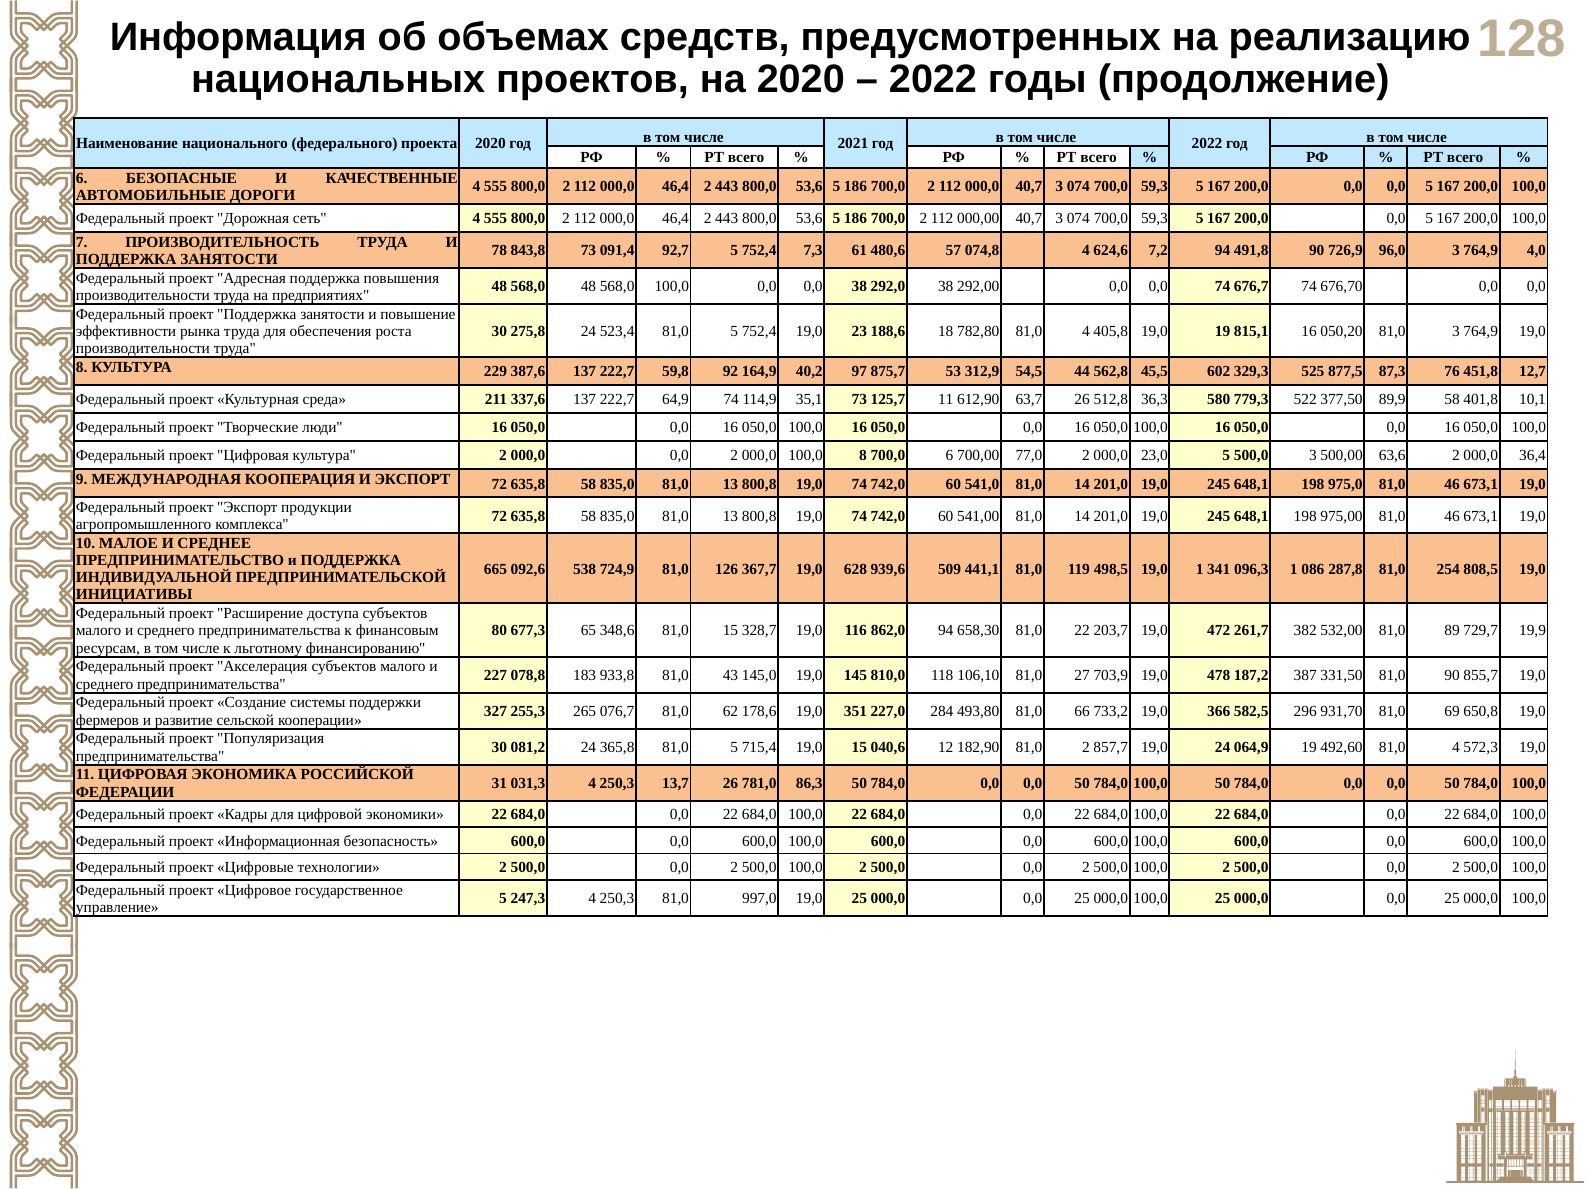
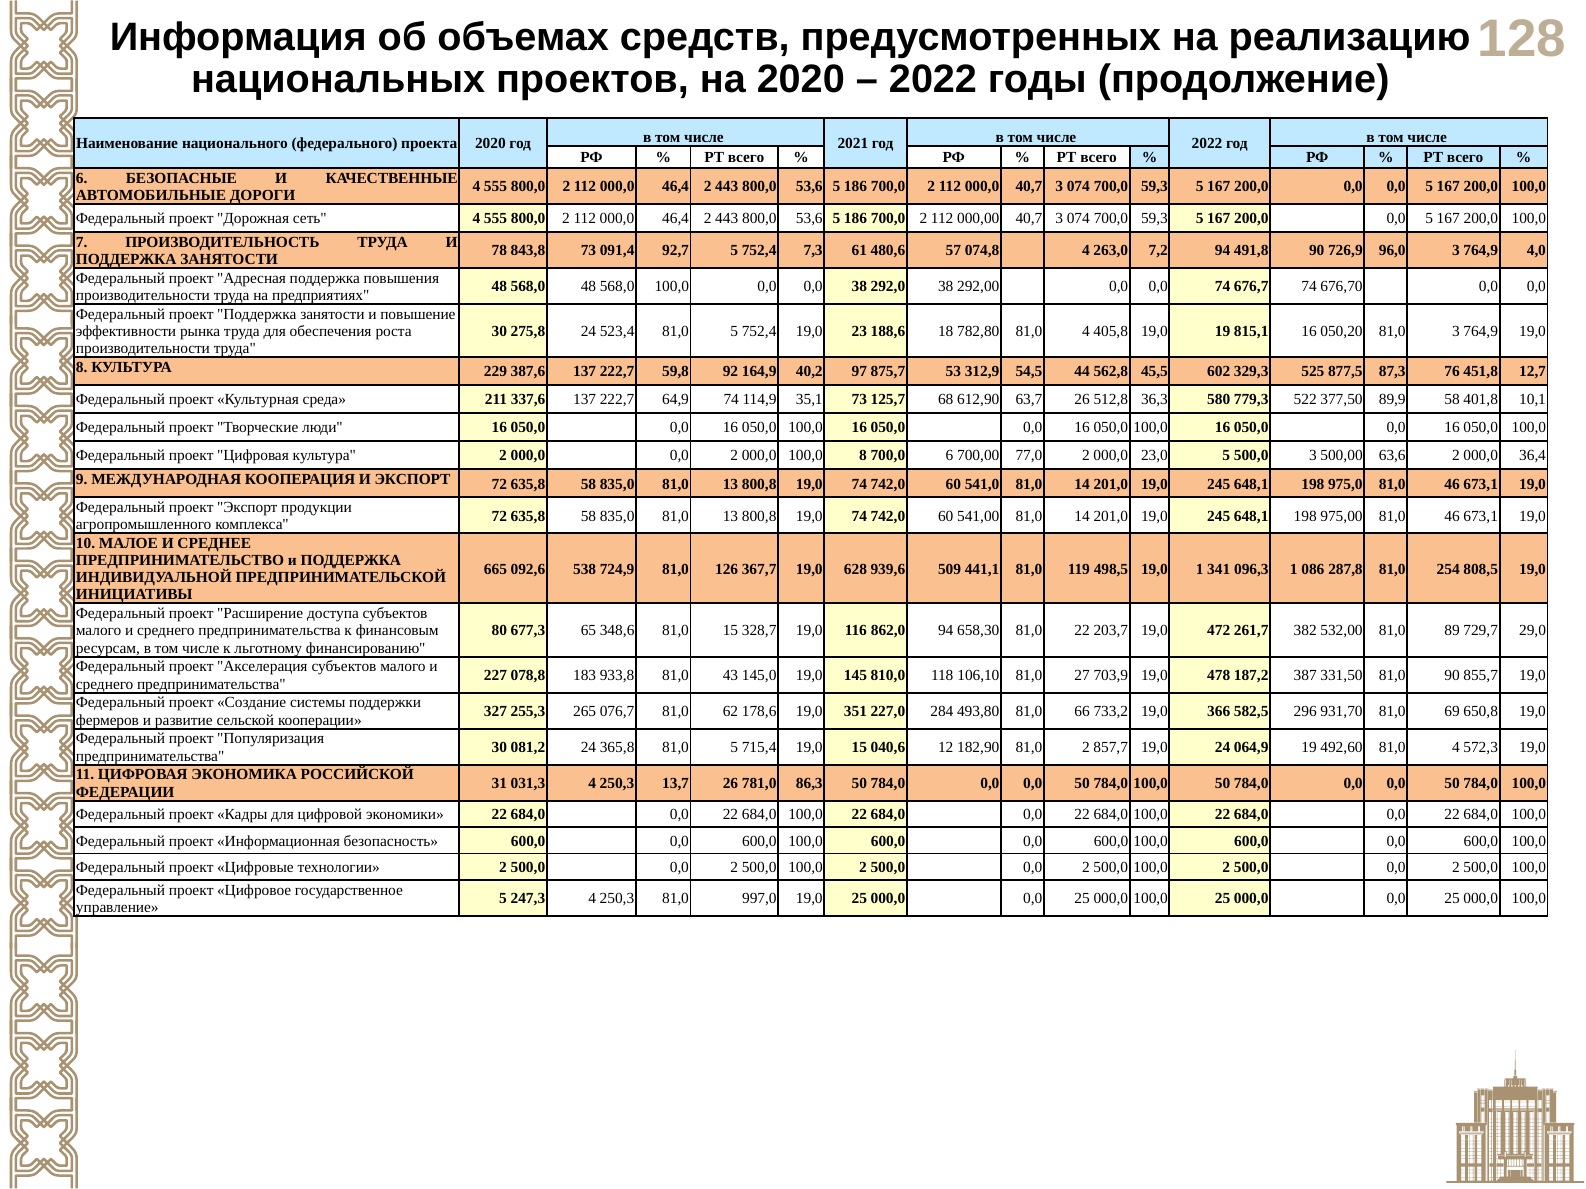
624,6: 624,6 -> 263,0 (1111, 251)
125,7 11: 11 -> 68 (946, 400)
19,9: 19,9 -> 29,0 (1533, 631)
